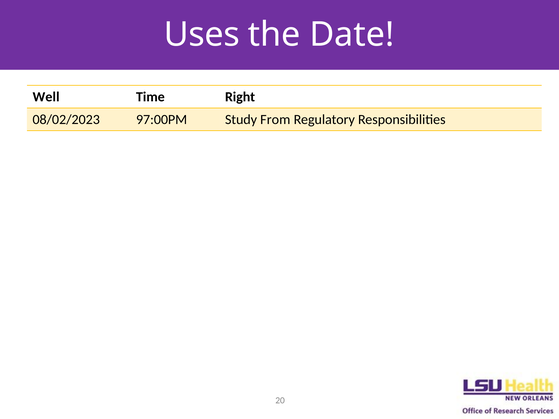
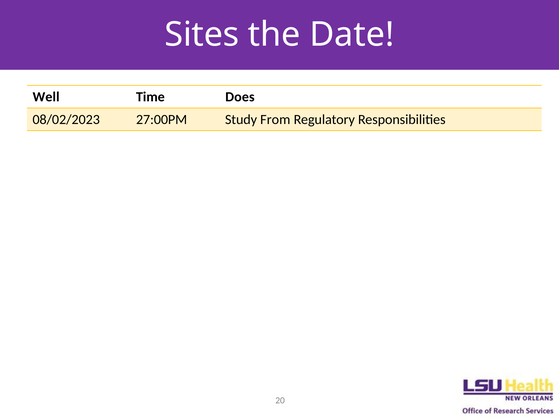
Uses: Uses -> Sites (202, 35)
Right: Right -> Does (240, 97)
97:00PM: 97:00PM -> 27:00PM (162, 120)
